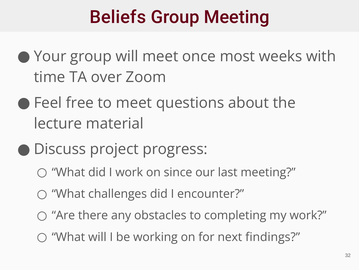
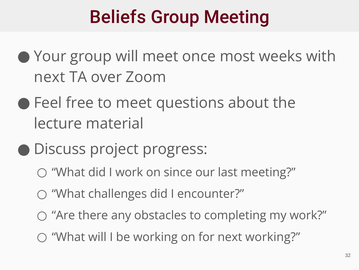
time: time -> next (50, 77)
next findings: findings -> working (273, 236)
